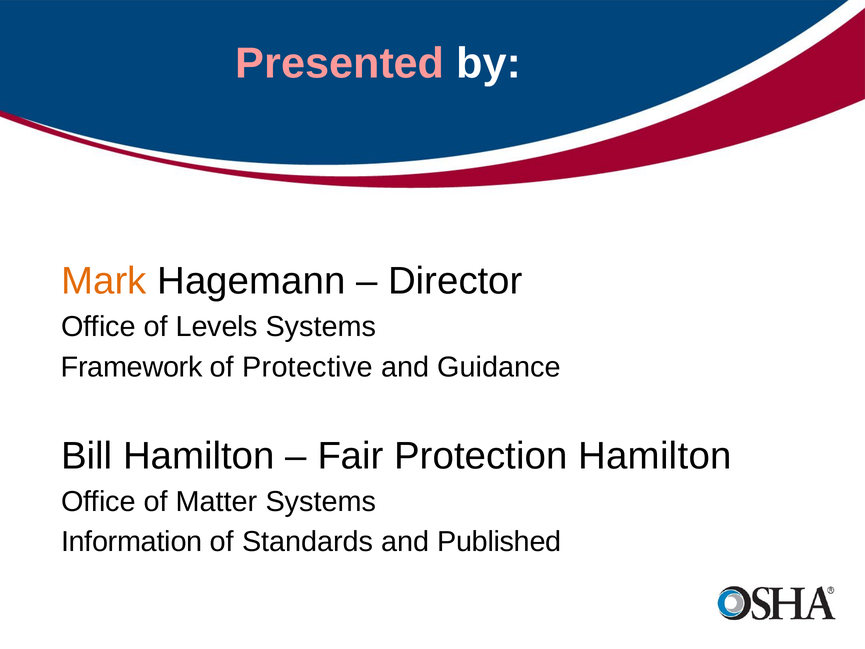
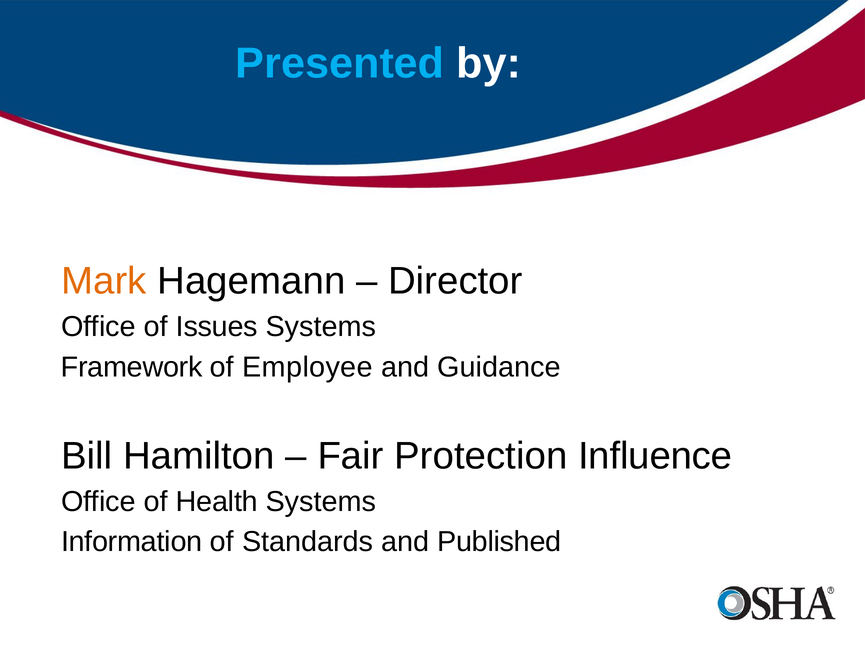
Presented colour: pink -> light blue (340, 64)
Levels: Levels -> Issues (217, 327)
Protective: Protective -> Employee (308, 367)
Protection Hamilton: Hamilton -> Influence (655, 456)
Matter: Matter -> Health (217, 501)
